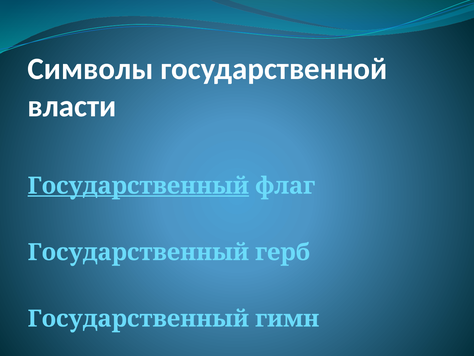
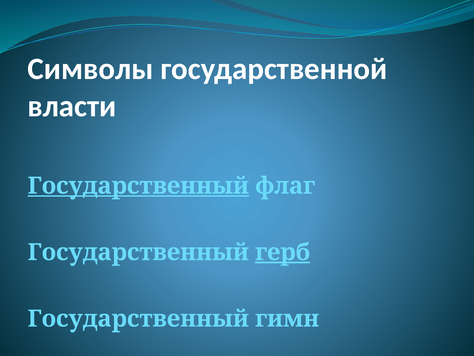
герб underline: none -> present (283, 252)
